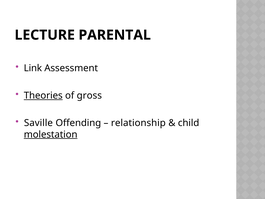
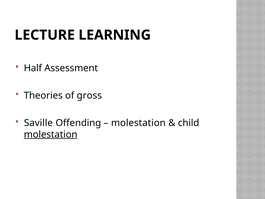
PARENTAL: PARENTAL -> LEARNING (115, 35)
Link: Link -> Half (33, 68)
Theories underline: present -> none (43, 95)
relationship: relationship -> molestation (138, 123)
